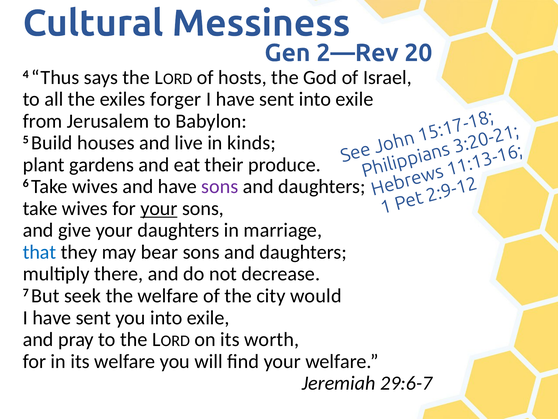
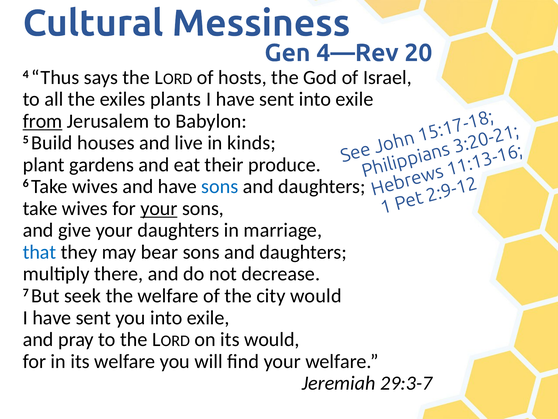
2—Rev: 2—Rev -> 4—Rev (357, 53)
forger: forger -> plants (176, 99)
from underline: none -> present (43, 121)
sons colour: purple -> blue (220, 186)
its worth: worth -> would (272, 339)
29:6-7: 29:6-7 -> 29:3-7 (406, 383)
